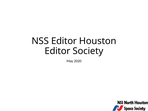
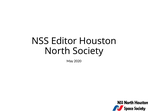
Editor: Editor -> North (57, 51)
